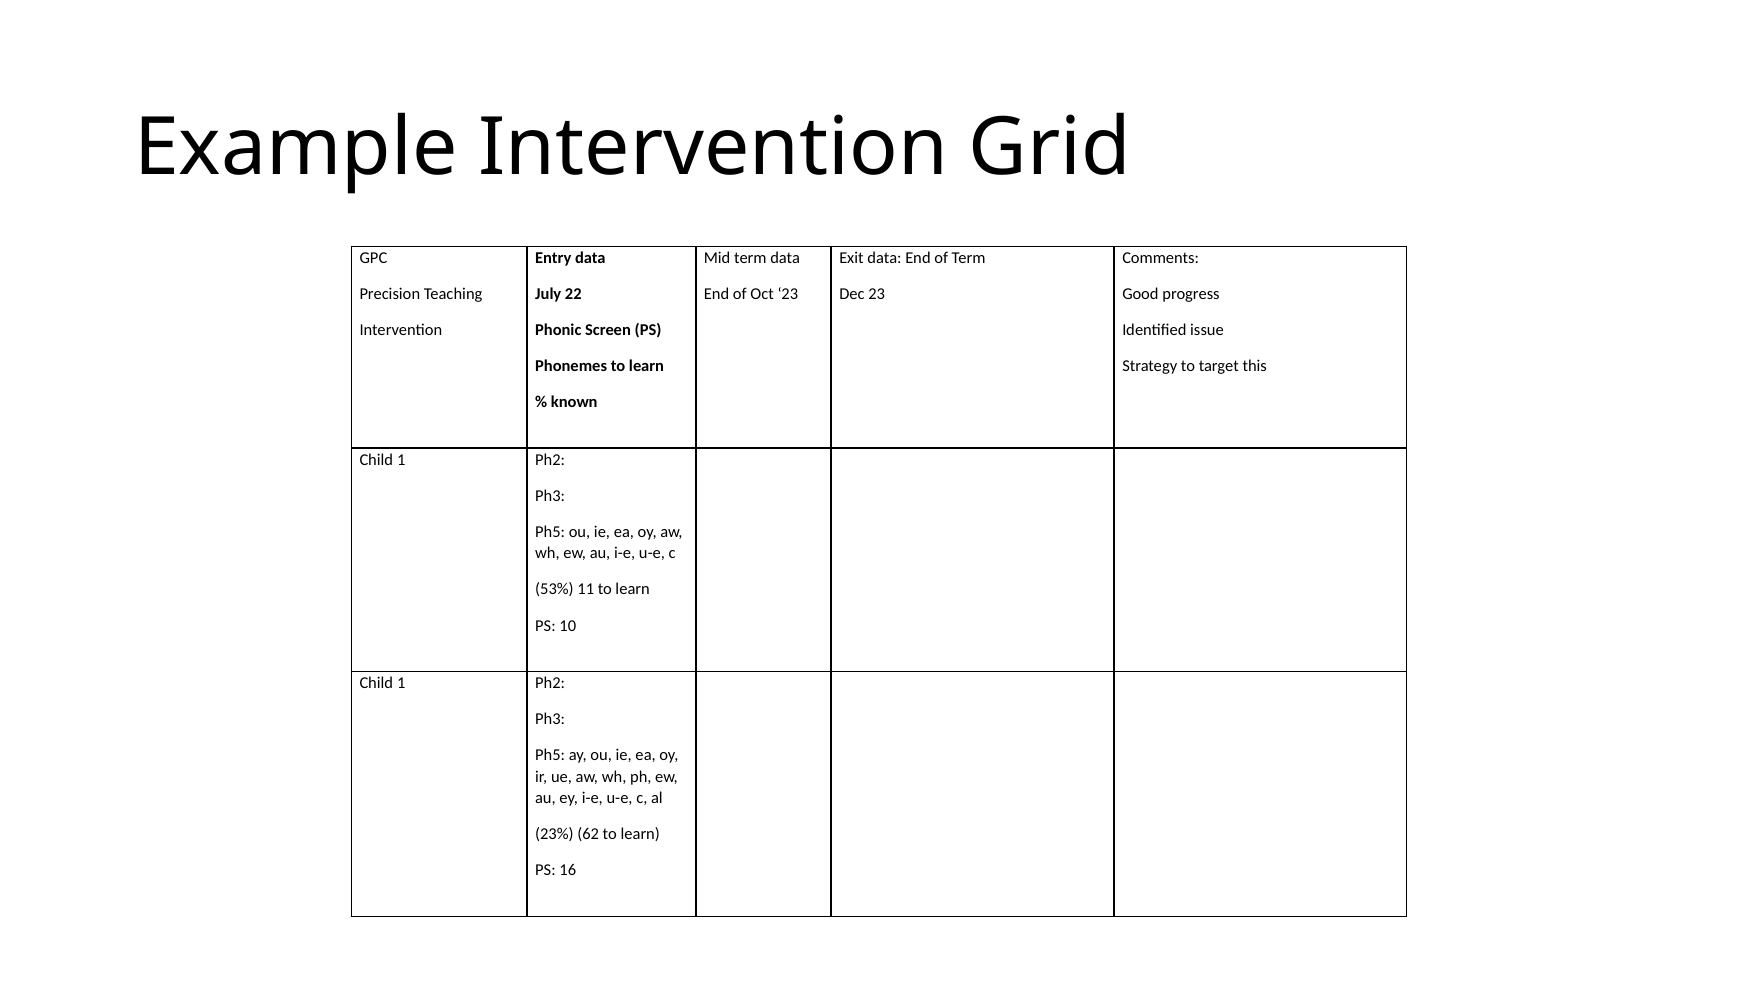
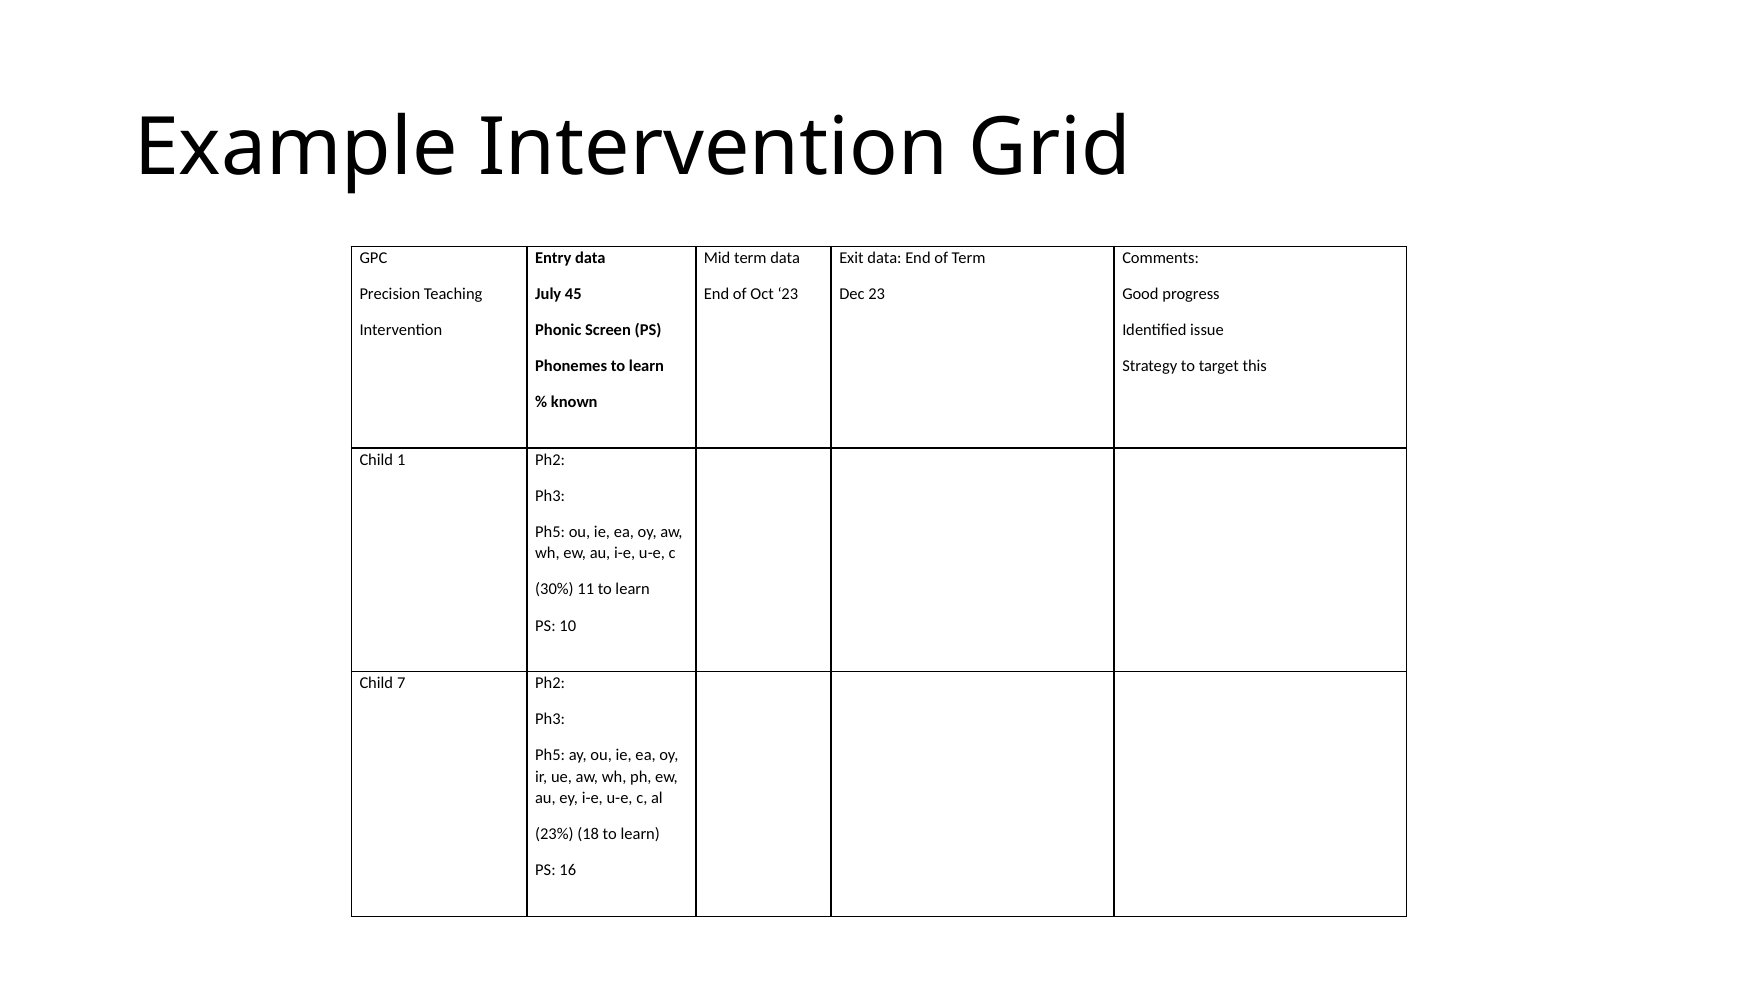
22: 22 -> 45 (573, 294)
53%: 53% -> 30% (554, 589)
1: 1 -> 7 (401, 683)
62: 62 -> 18 (588, 834)
